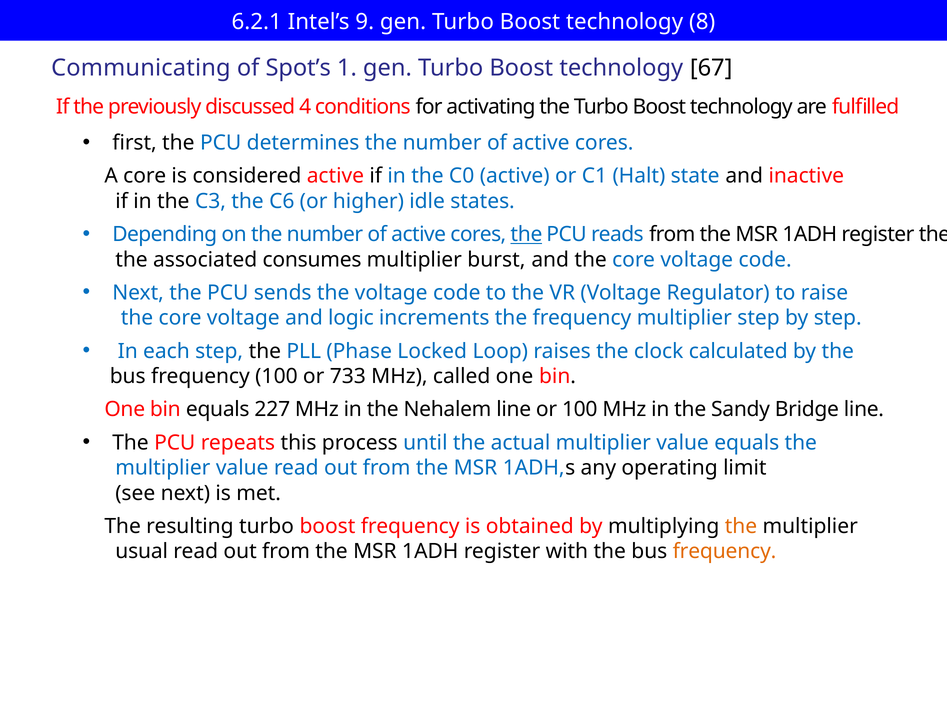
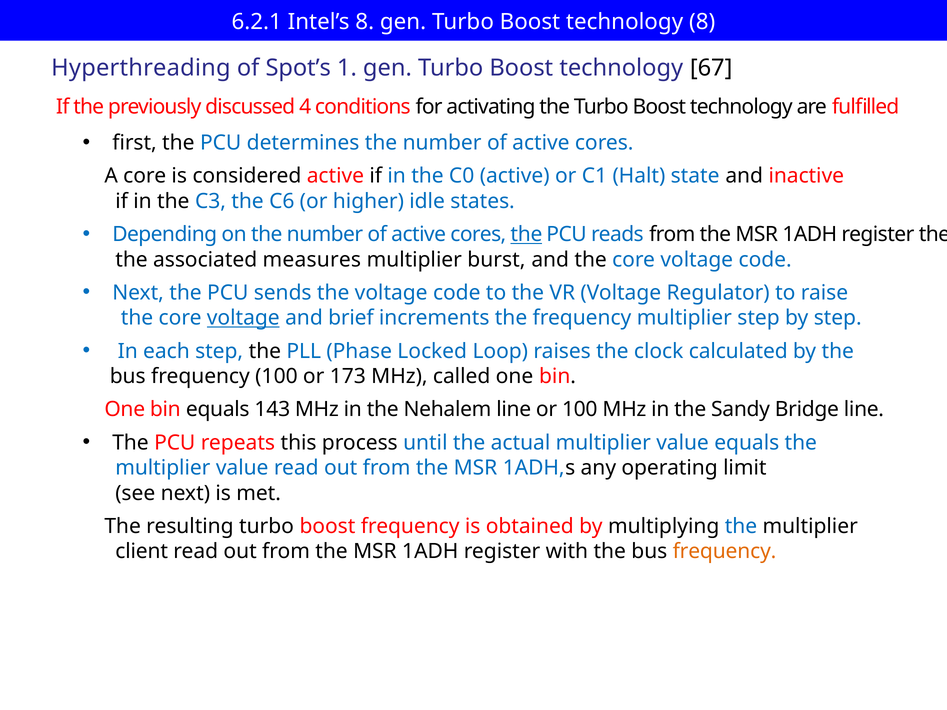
Intel’s 9: 9 -> 8 (365, 22)
Communicating: Communicating -> Hyperthreading (141, 68)
consumes: consumes -> measures (312, 260)
voltage underline: none -> present (243, 318)
logic: logic -> brief (351, 318)
733: 733 -> 173 (348, 377)
227: 227 -> 143 (272, 410)
the colour: orange -> blue (741, 526)
usual: usual -> client (142, 552)
